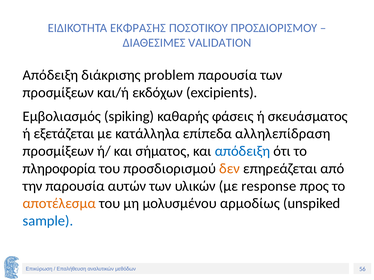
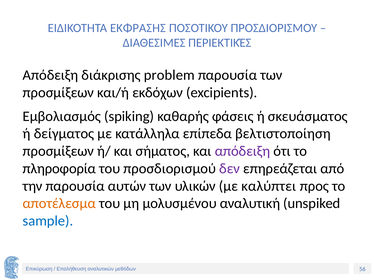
VALIDATION: VALIDATION -> ΠΕΡΙΕΚΤΙΚΈΣ (220, 43)
εξετάζεται: εξετάζεται -> δείγματος (64, 134)
αλληλεπίδραση: αλληλεπίδραση -> βελτιστοποίηση (283, 134)
απόδειξη colour: blue -> purple (242, 151)
δεν colour: orange -> purple (230, 169)
response: response -> καλύπτει (269, 186)
αρμοδίως: αρμοδίως -> αναλυτική (250, 204)
